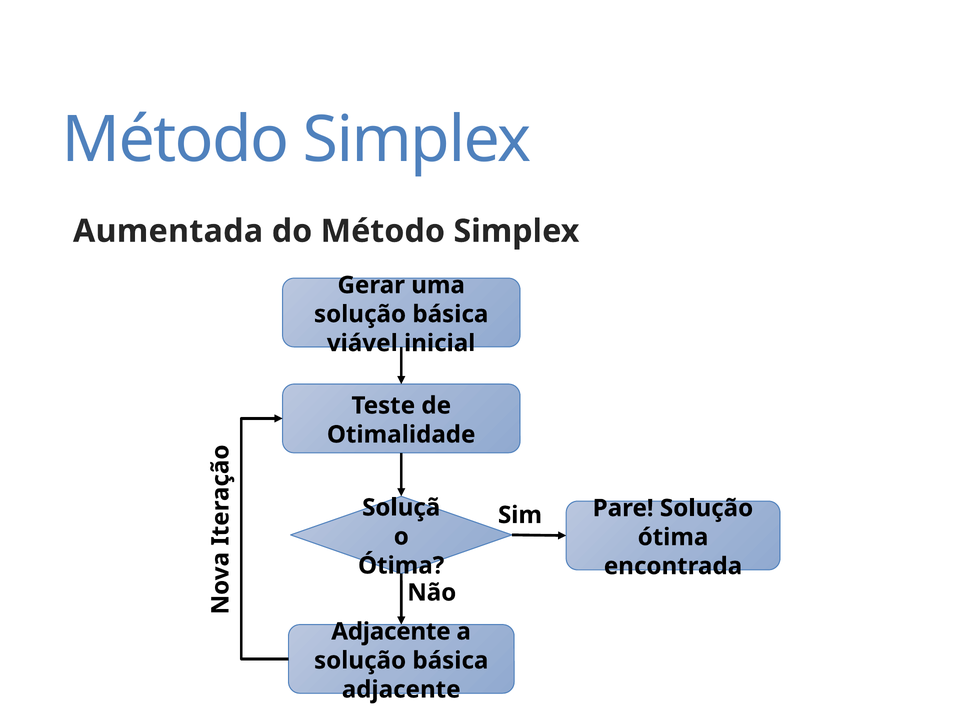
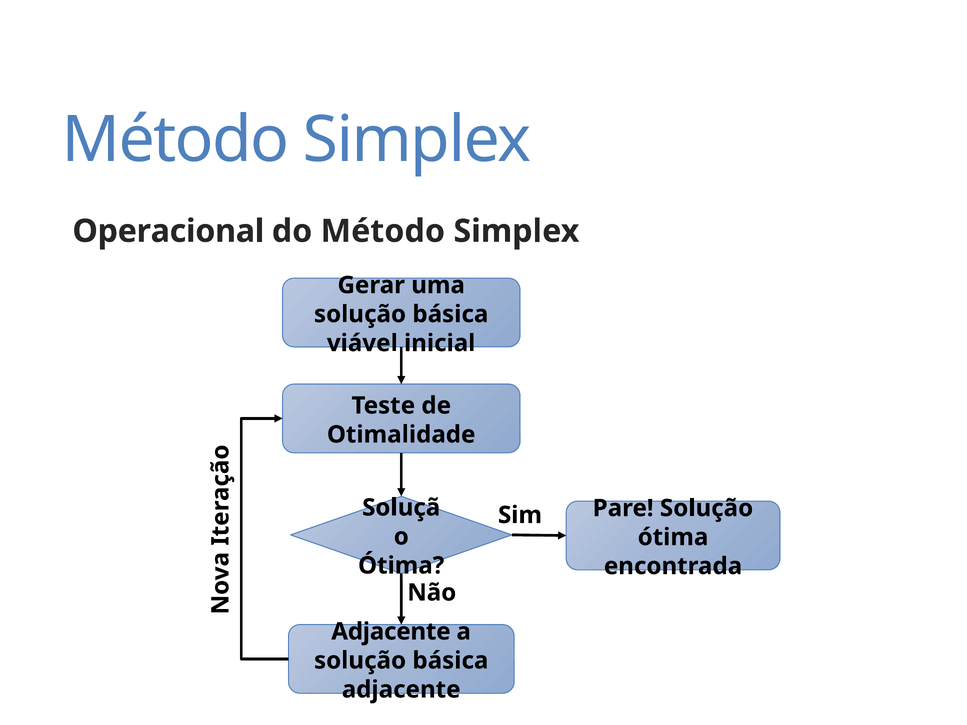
Aumentada: Aumentada -> Operacional (168, 231)
